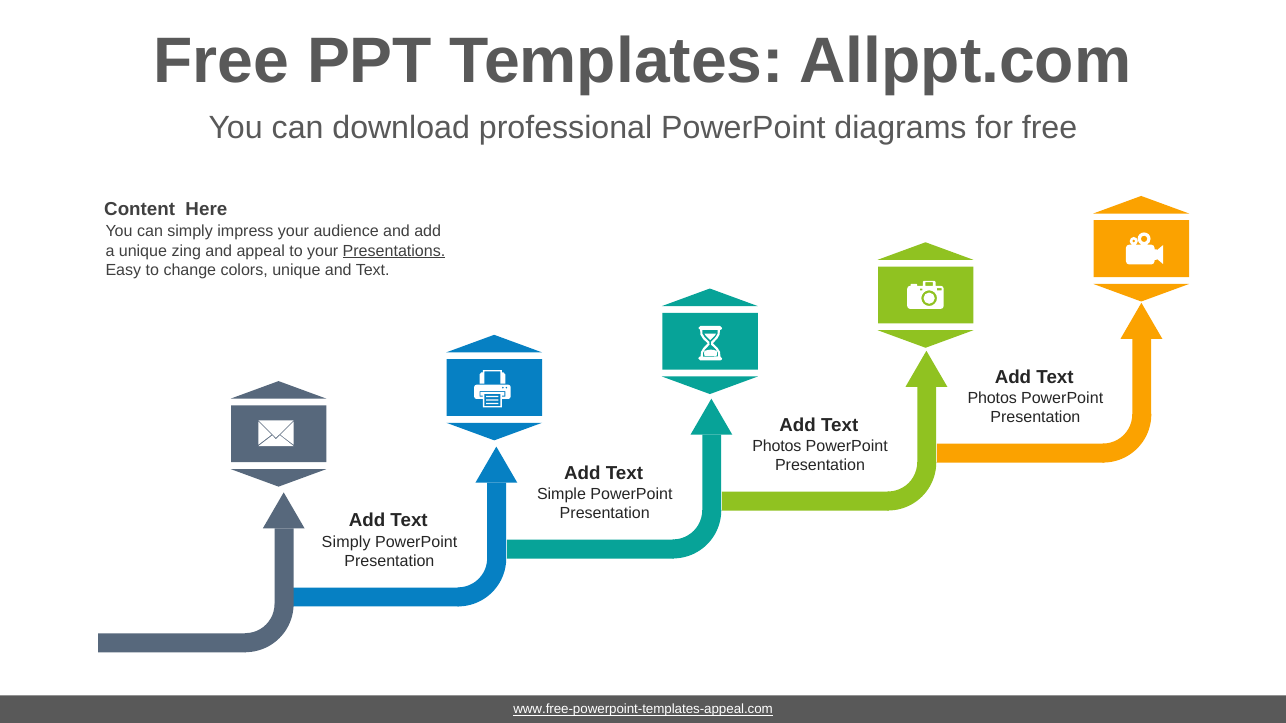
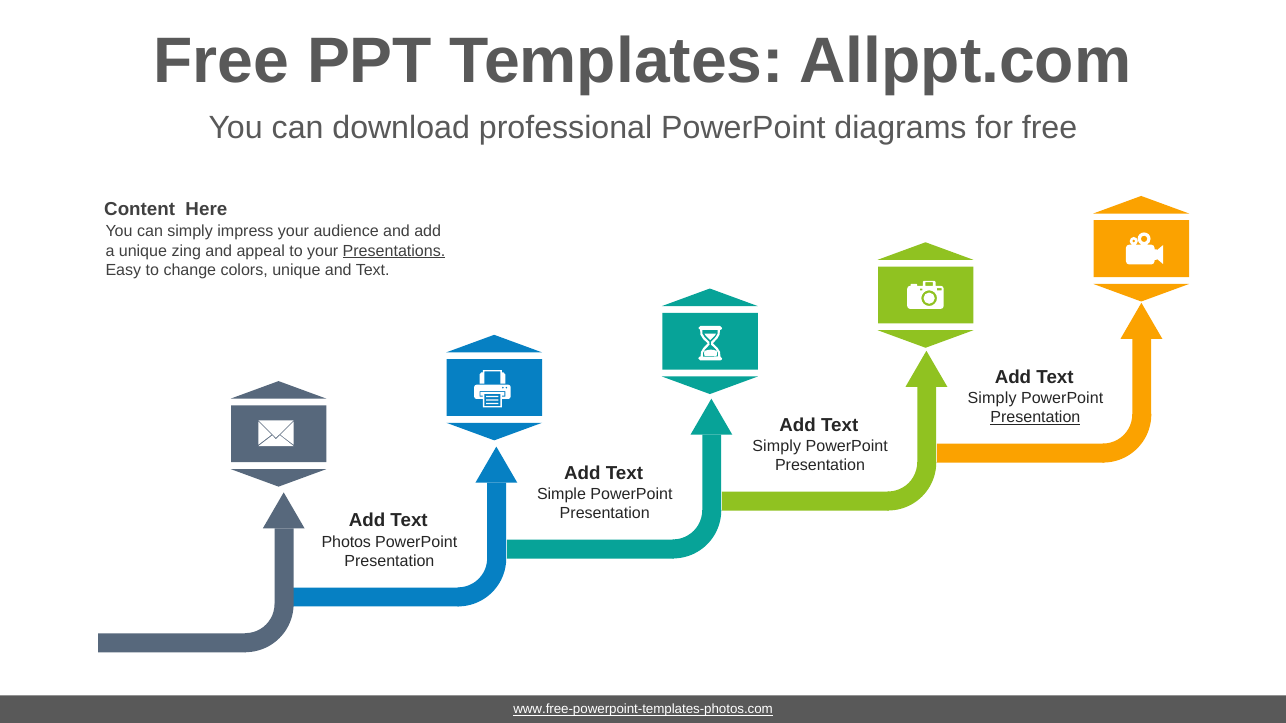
Photos: Photos -> Simply (992, 398)
Presentation underline: none -> present (1035, 417)
Photos: Photos -> Simply (777, 446)
Simply: Simply -> Photos (346, 542)
www.free-powerpoint-templates-appeal.com: www.free-powerpoint-templates-appeal.com -> www.free-powerpoint-templates-photos.com (643, 710)
